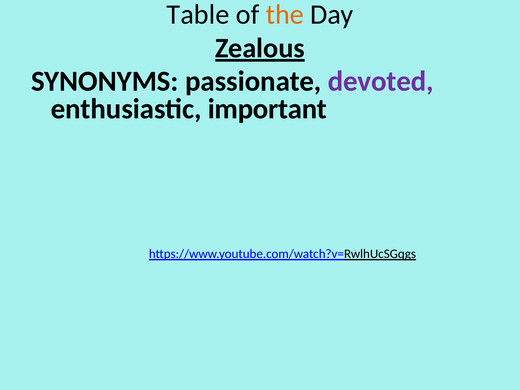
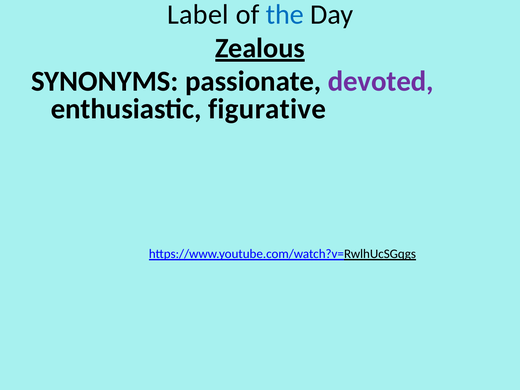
Table: Table -> Label (198, 14)
the colour: orange -> blue (285, 14)
important: important -> figurative (267, 109)
